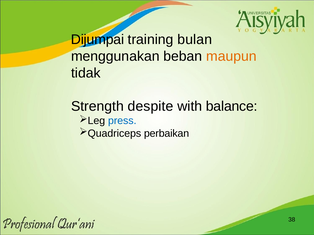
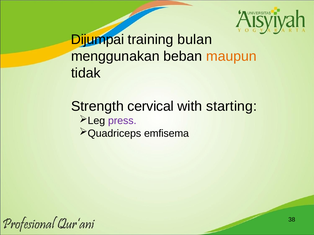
despite: despite -> cervical (151, 107)
balance: balance -> starting (232, 107)
press colour: blue -> purple (122, 121)
perbaikan: perbaikan -> emfisema (166, 134)
